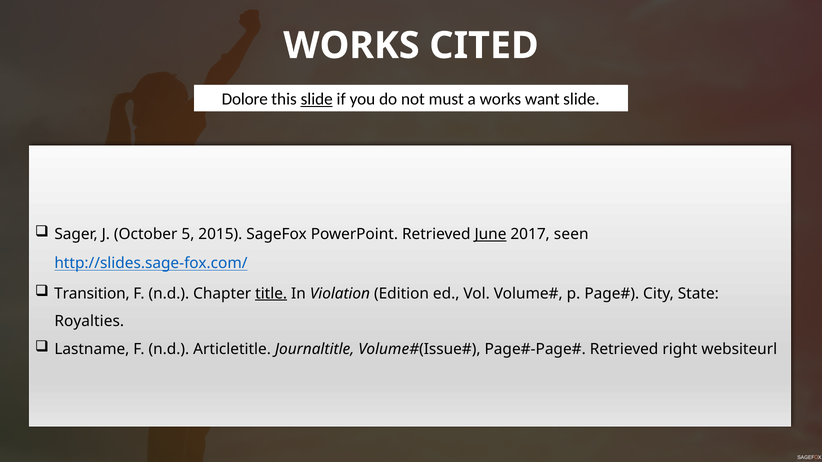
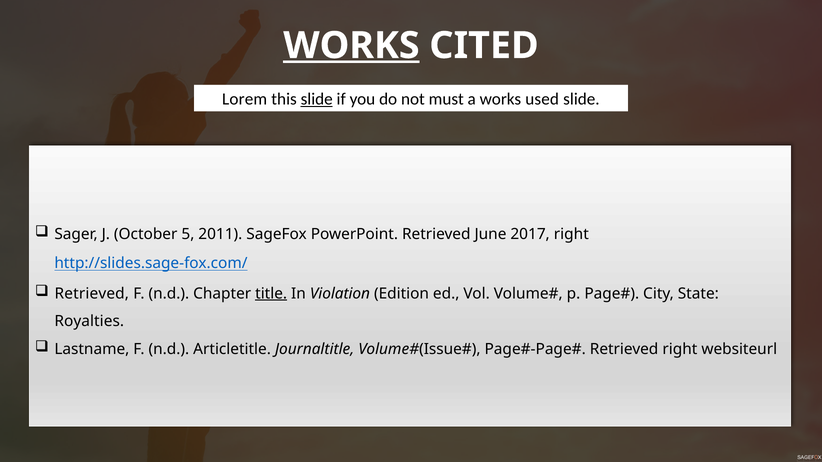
WORKS underline: none -> present (351, 46)
Dolore: Dolore -> Lorem (245, 99)
want: want -> used (542, 99)
2015: 2015 -> 2011 (220, 235)
June underline: present -> none (490, 235)
2017 seen: seen -> right (571, 235)
Transition: Transition -> Retrieved (92, 294)
